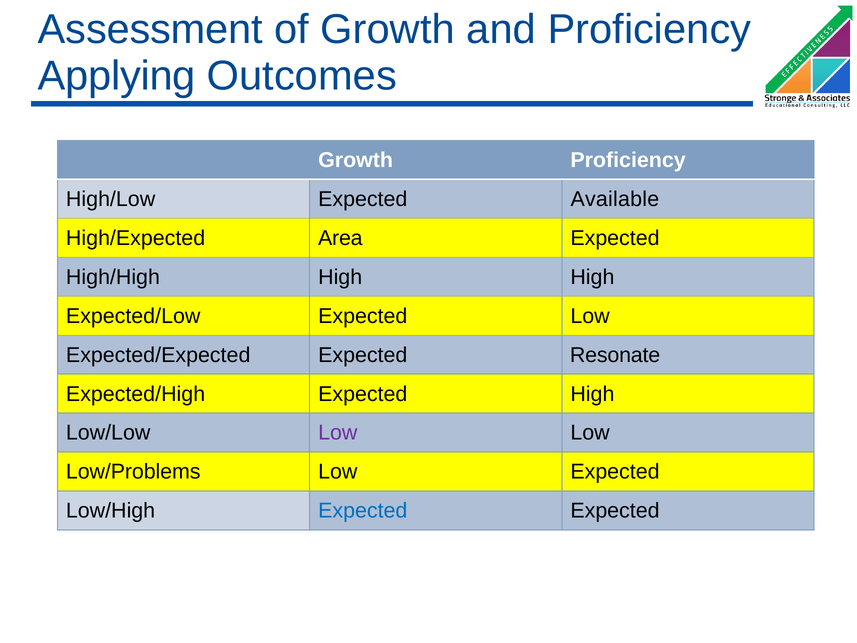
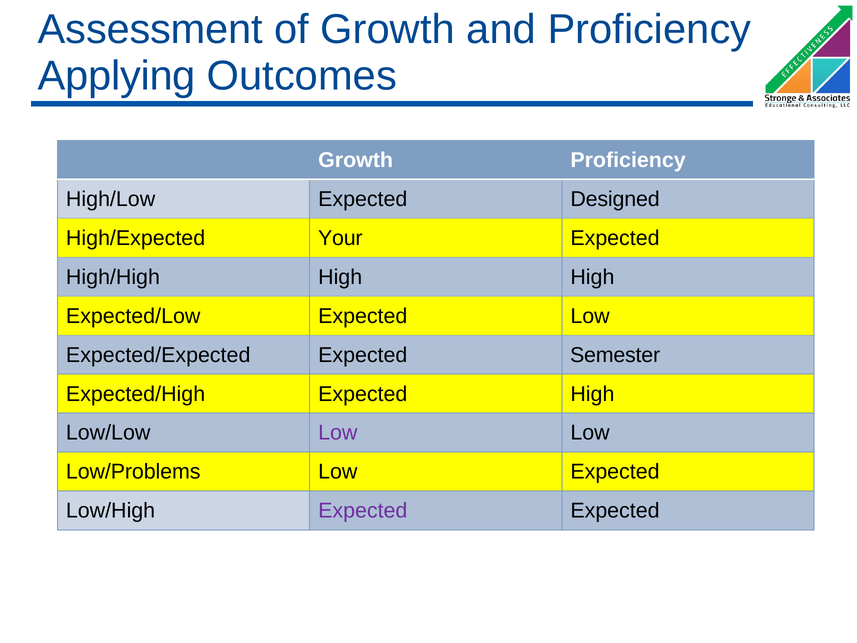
Available: Available -> Designed (615, 199)
Area: Area -> Your (340, 238)
Resonate: Resonate -> Semester (615, 355)
Expected colour: blue -> purple (363, 511)
